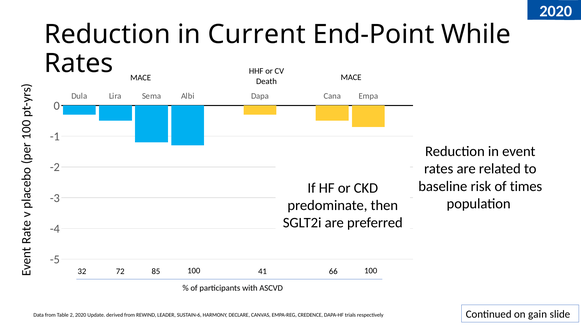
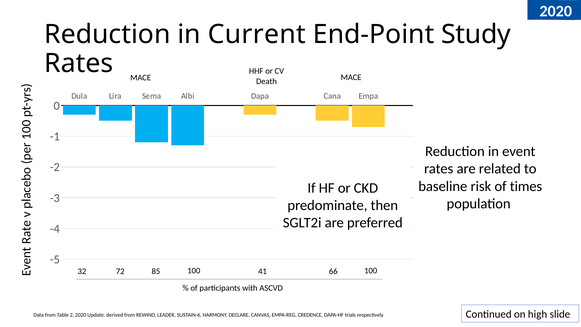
While: While -> Study (476, 34)
gain: gain -> high (538, 314)
